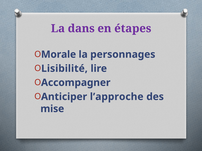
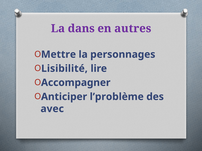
étapes: étapes -> autres (133, 29)
Morale: Morale -> Mettre (58, 55)
l’approche: l’approche -> l’problème (117, 97)
mise: mise -> avec (52, 109)
